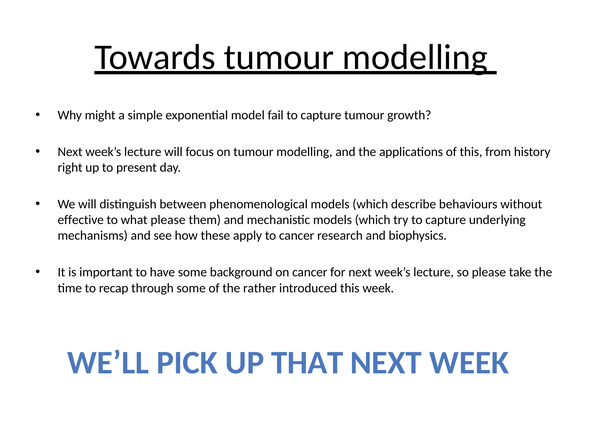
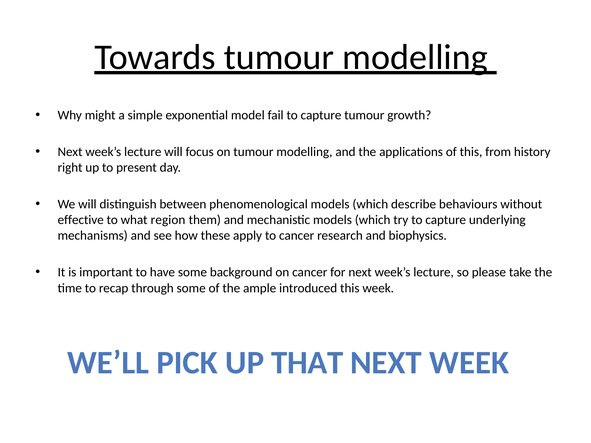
what please: please -> region (168, 220)
rather: rather -> ample (260, 288)
